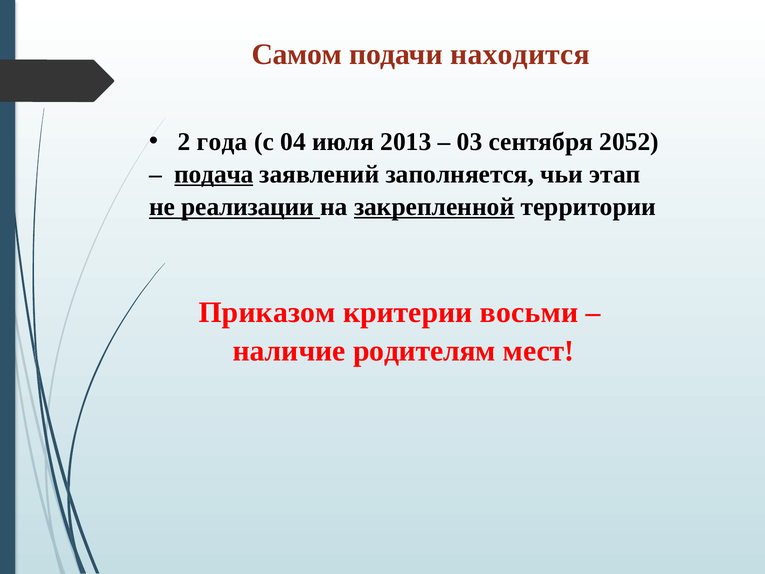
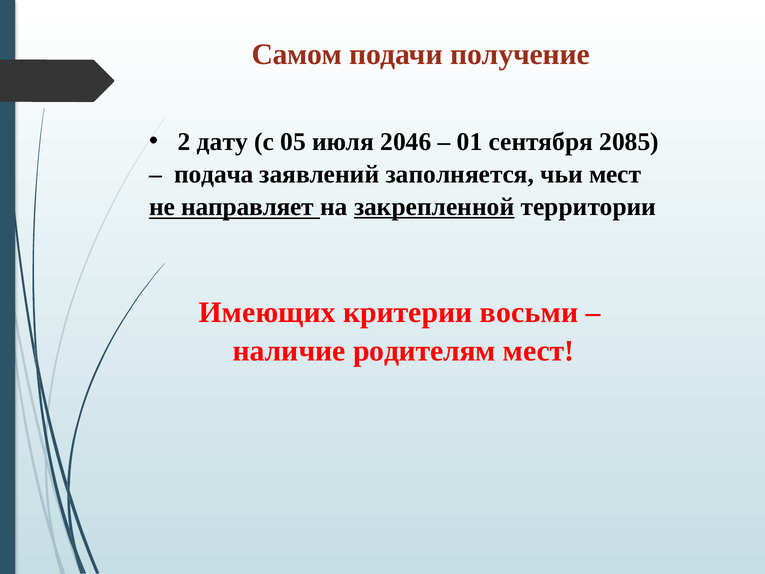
находится: находится -> получение (520, 55)
года: года -> дату (222, 142)
04: 04 -> 05 (293, 142)
2013: 2013 -> 2046 (406, 142)
03: 03 -> 01 (470, 142)
2052: 2052 -> 2085 (629, 142)
подача underline: present -> none (214, 174)
чьи этап: этап -> мест (615, 174)
реализации: реализации -> направляет (248, 207)
Приказом: Приказом -> Имеющих (267, 312)
